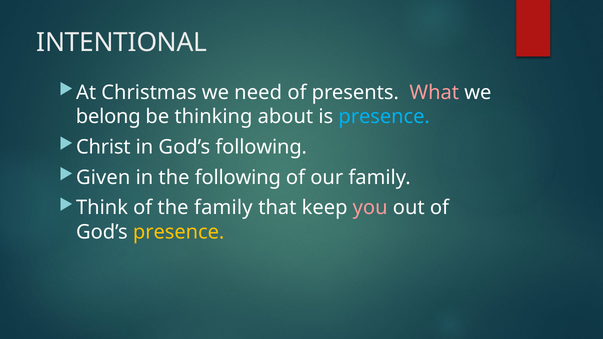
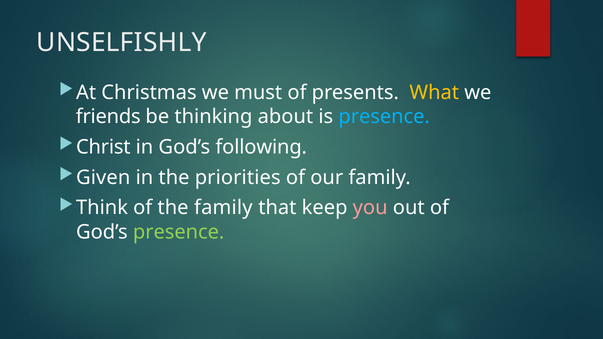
INTENTIONAL: INTENTIONAL -> UNSELFISHLY (122, 42)
need: need -> must (258, 93)
What colour: pink -> yellow (434, 93)
belong: belong -> friends (108, 117)
the following: following -> priorities (238, 178)
presence colour: yellow -> light green (179, 232)
